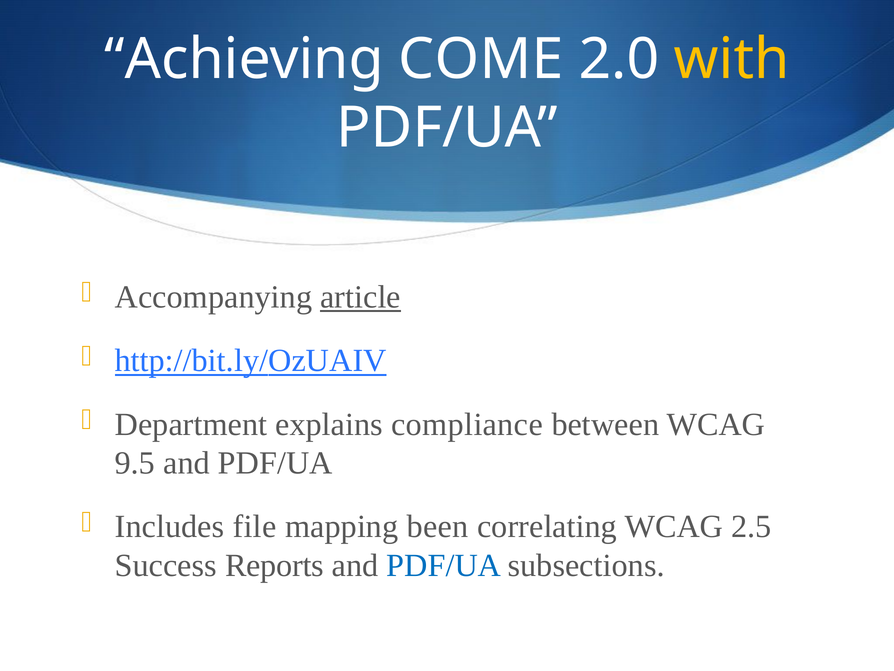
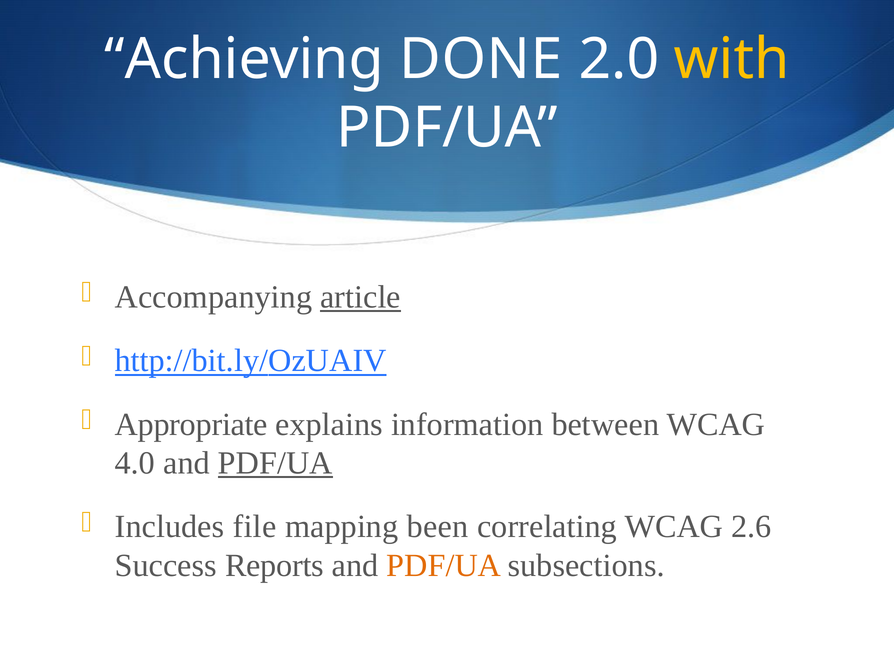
COME: COME -> DONE (481, 59)
Department: Department -> Appropriate (191, 424)
compliance: compliance -> information (467, 424)
9.5: 9.5 -> 4.0 (135, 463)
PDF/UA underline: none -> present (275, 463)
2.5: 2.5 -> 2.6 (751, 526)
PDF/UA colour: blue -> orange (444, 565)
